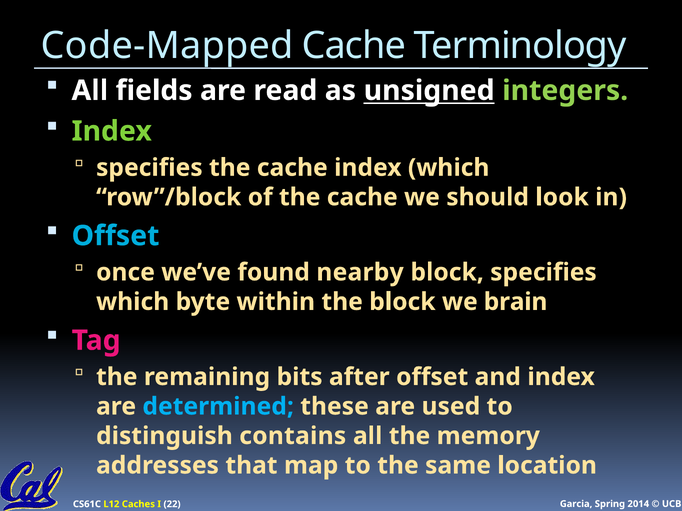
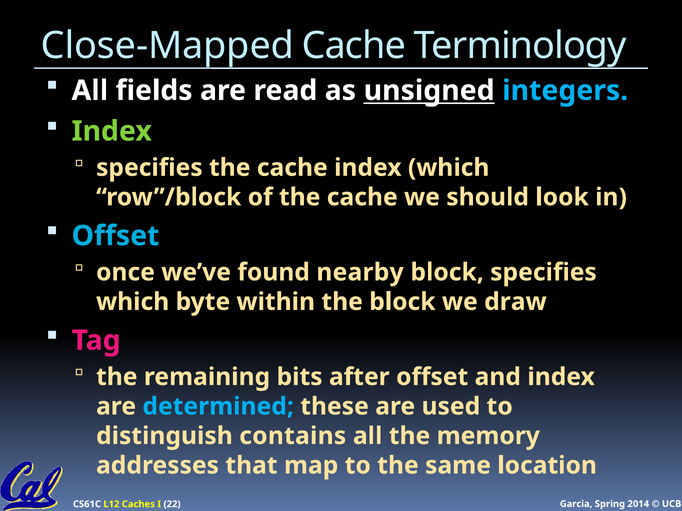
Code-Mapped: Code-Mapped -> Close-Mapped (167, 46)
integers colour: light green -> light blue (565, 91)
brain: brain -> draw (515, 302)
